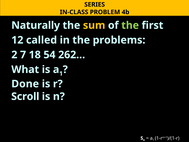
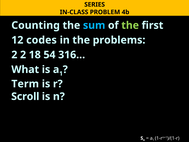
Naturally: Naturally -> Counting (36, 25)
sum colour: yellow -> light blue (94, 25)
called: called -> codes (41, 40)
2 7: 7 -> 2 (23, 55)
262…: 262… -> 316… (72, 55)
Done: Done -> Term (25, 84)
